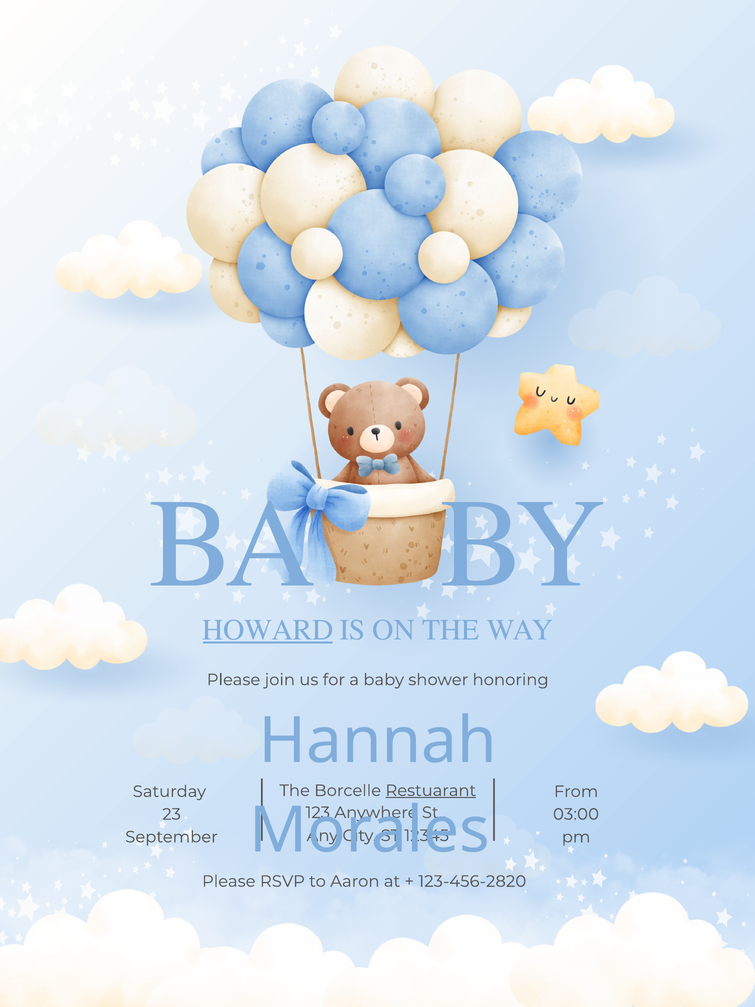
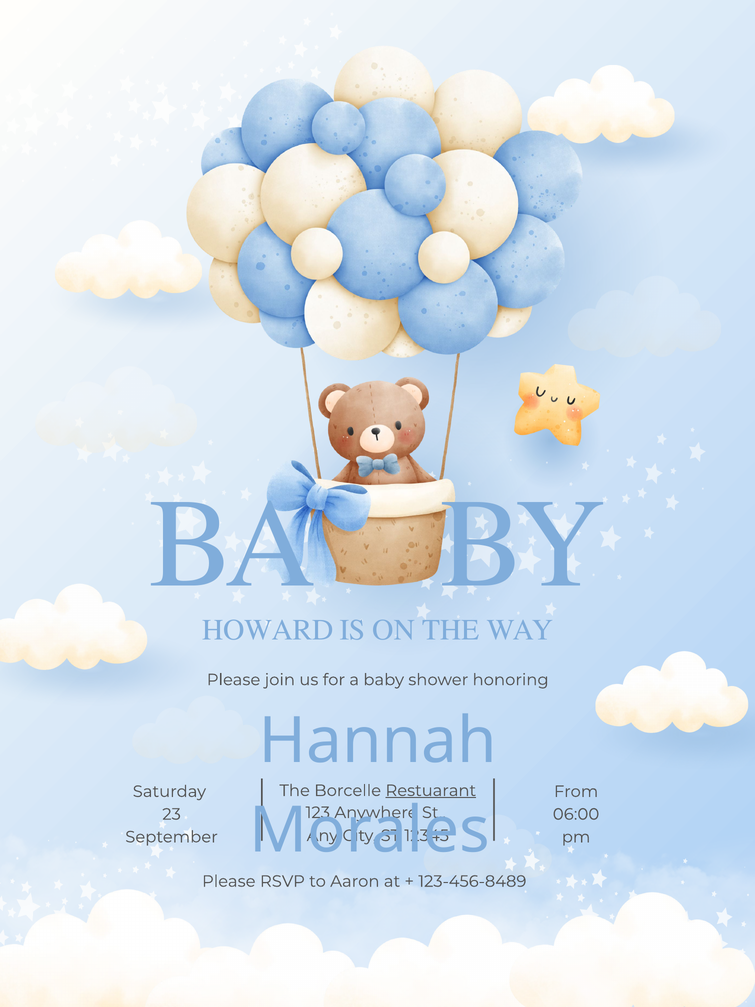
HOWARD underline: present -> none (268, 630)
03:00: 03:00 -> 06:00 (576, 814)
123-456-2820: 123-456-2820 -> 123-456-8489 (472, 881)
